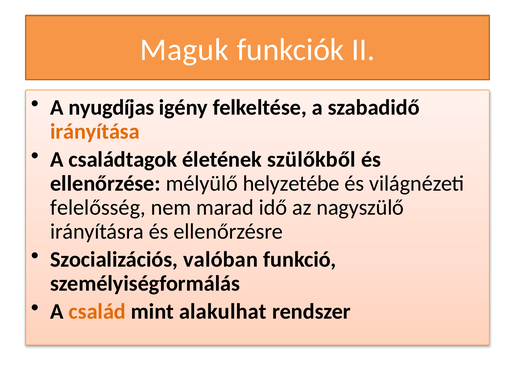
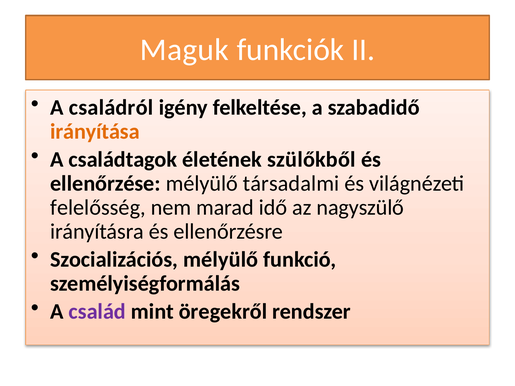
nyugdíjas: nyugdíjas -> családról (111, 108)
helyzetébe: helyzetébe -> társadalmi (291, 184)
Szocializációs valóban: valóban -> mélyülő (221, 260)
család colour: orange -> purple (97, 312)
alakulhat: alakulhat -> öregekről (223, 312)
